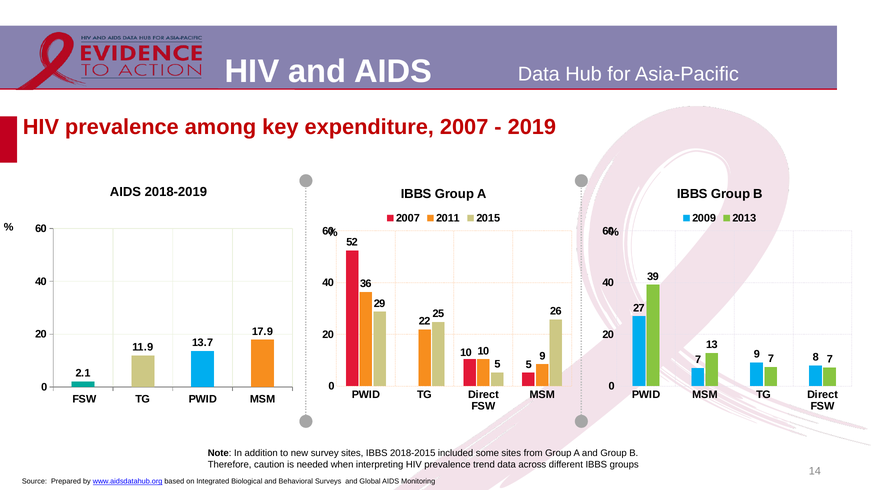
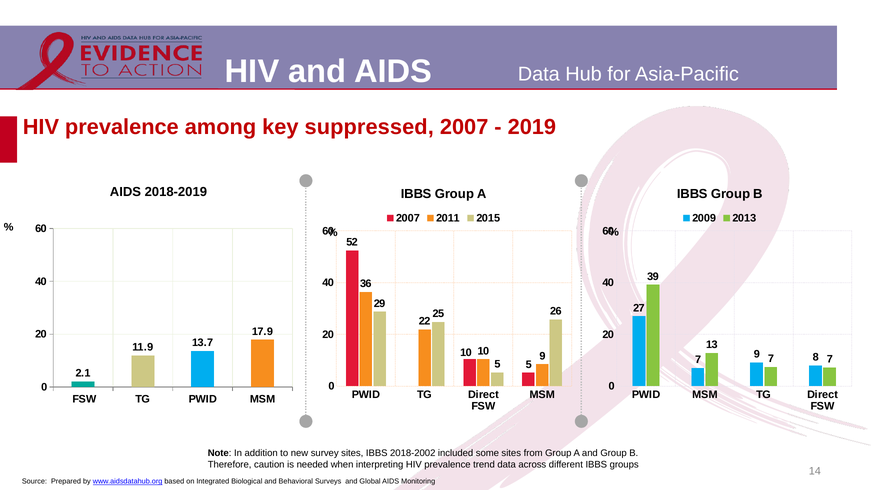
expenditure: expenditure -> suppressed (369, 127)
2018-2015: 2018-2015 -> 2018-2002 (413, 453)
